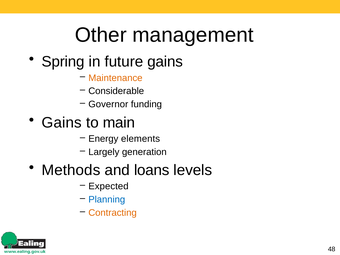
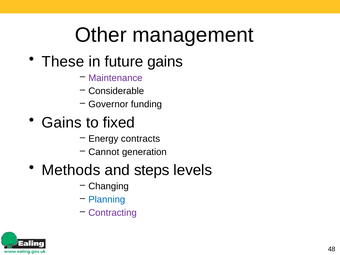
Spring: Spring -> These (63, 62)
Maintenance colour: orange -> purple (115, 78)
main: main -> fixed (119, 123)
elements: elements -> contracts (141, 139)
Largely: Largely -> Cannot (104, 152)
loans: loans -> steps (152, 170)
Expected: Expected -> Changing (109, 186)
Contracting colour: orange -> purple (113, 213)
